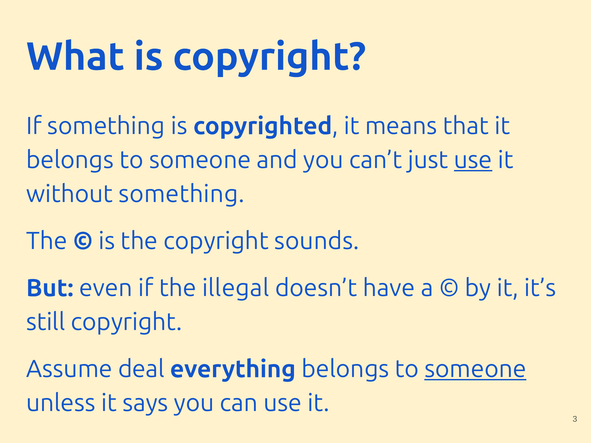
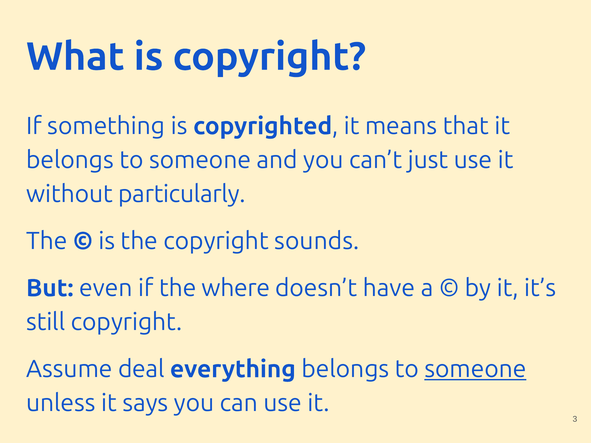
use underline: present -> none (473, 160)
without something: something -> particularly (182, 194)
illegal: illegal -> where (236, 288)
